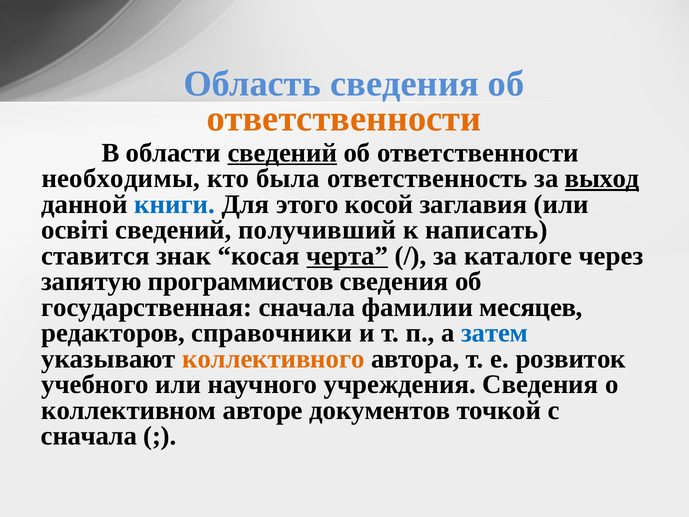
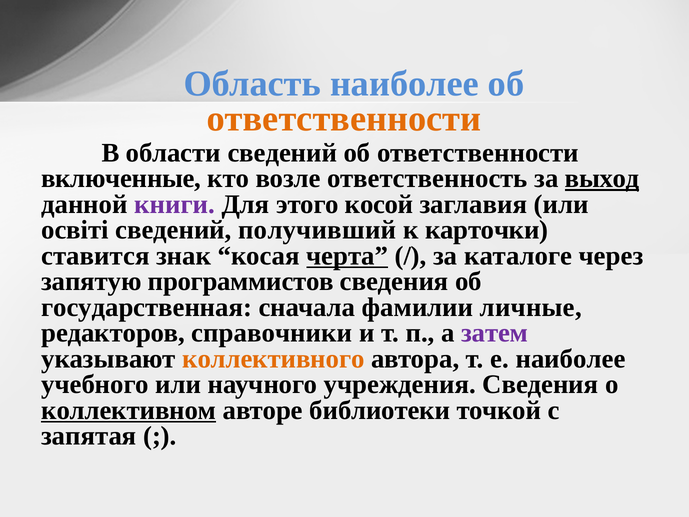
Область сведения: сведения -> наиболее (404, 84)
сведений underline: present -> none (282, 153)
необходимы: необходимы -> включенные (121, 178)
была: была -> возле (288, 178)
книги colour: blue -> purple (175, 204)
написать: написать -> карточки (487, 230)
месяцев: месяцев -> личные (531, 307)
затем colour: blue -> purple (495, 333)
е розвиток: розвиток -> наиболее (571, 359)
коллективном underline: none -> present (129, 410)
документов: документов -> библиотеки (380, 410)
сначала: сначала -> запятая (89, 436)
